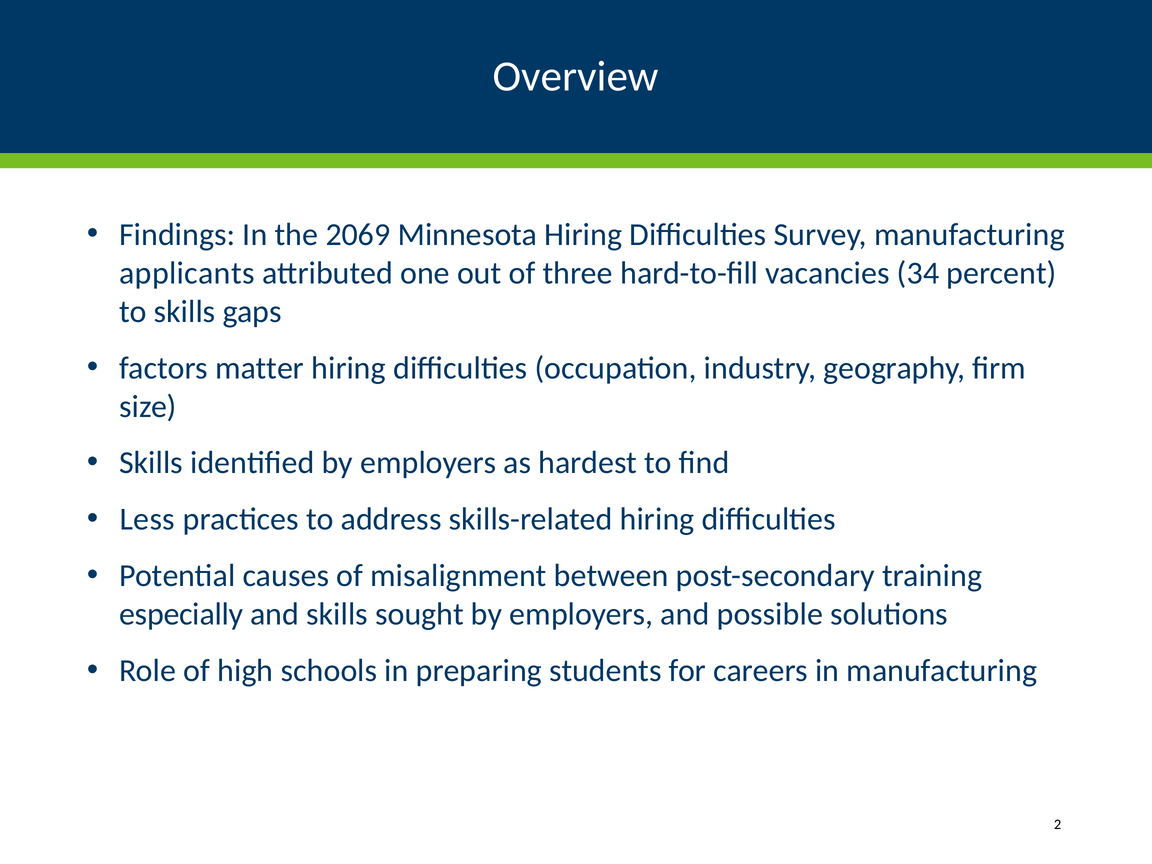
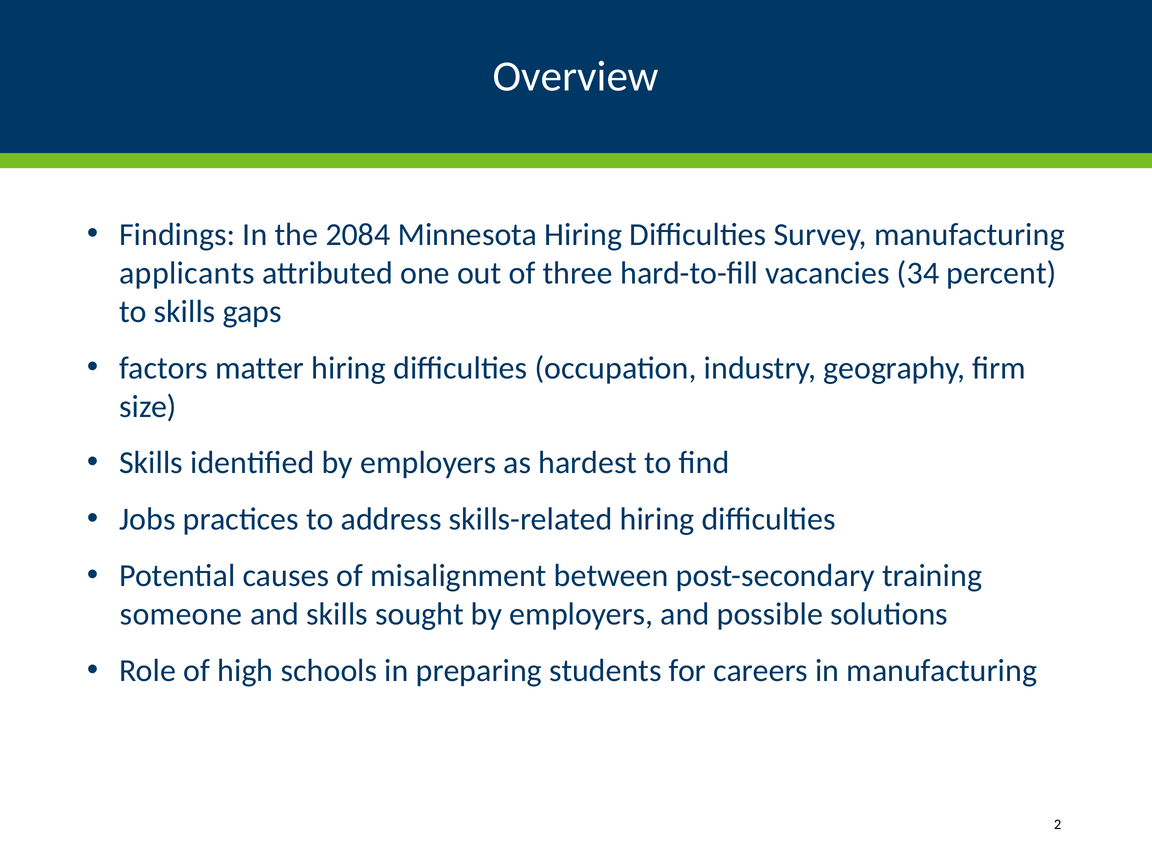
2069: 2069 -> 2084 (358, 235)
Less: Less -> Jobs (147, 519)
especially: especially -> someone (181, 614)
